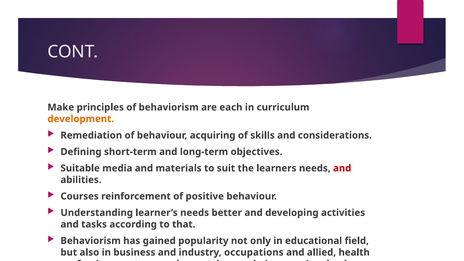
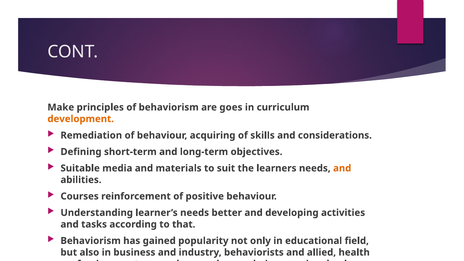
each: each -> goes (231, 107)
and colour: red -> orange (342, 168)
occupations: occupations -> behaviorists (254, 252)
